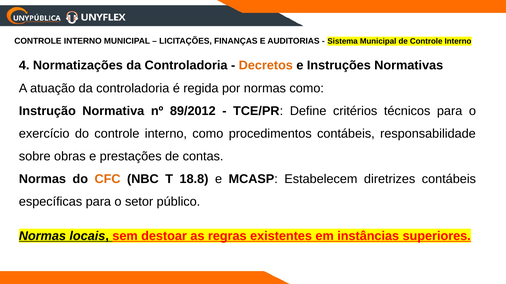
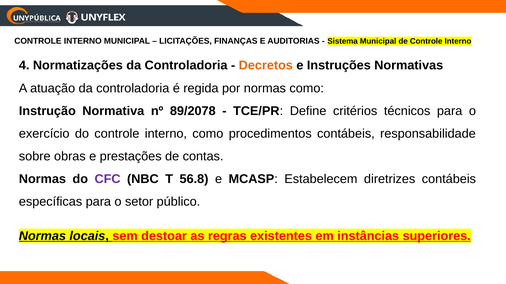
89/2012: 89/2012 -> 89/2078 (193, 111)
CFC colour: orange -> purple (108, 179)
18.8: 18.8 -> 56.8 (194, 179)
